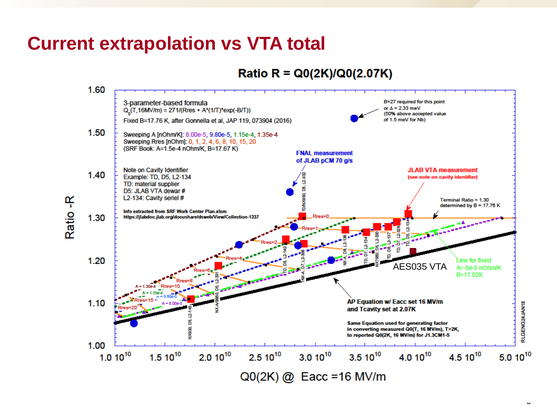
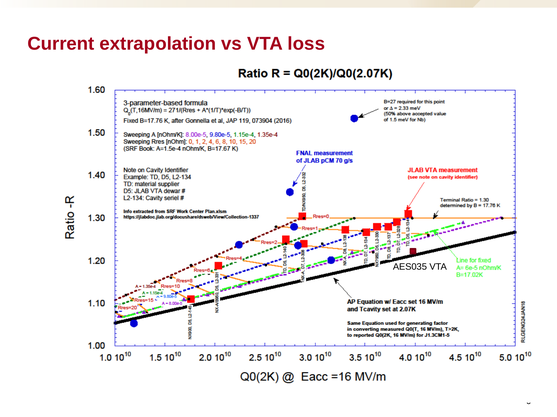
total: total -> loss (306, 44)
